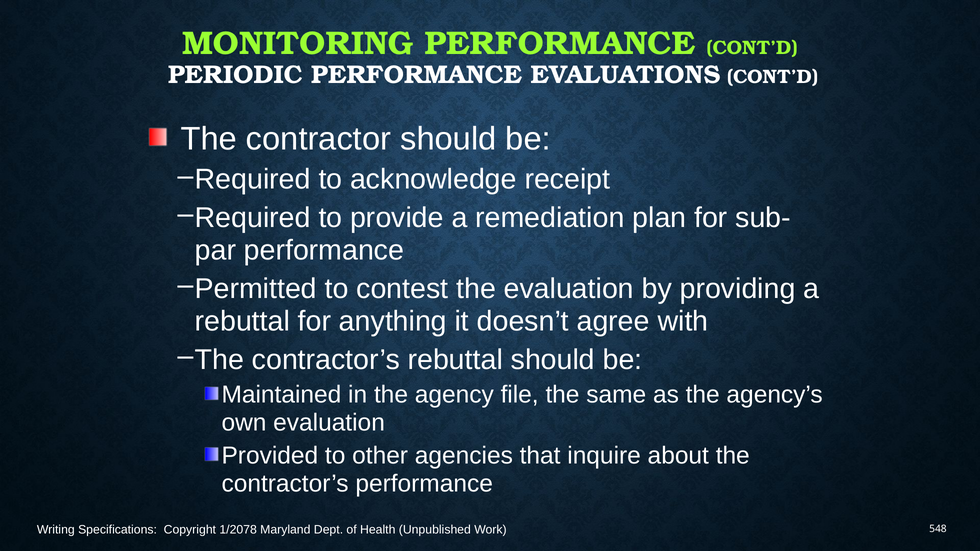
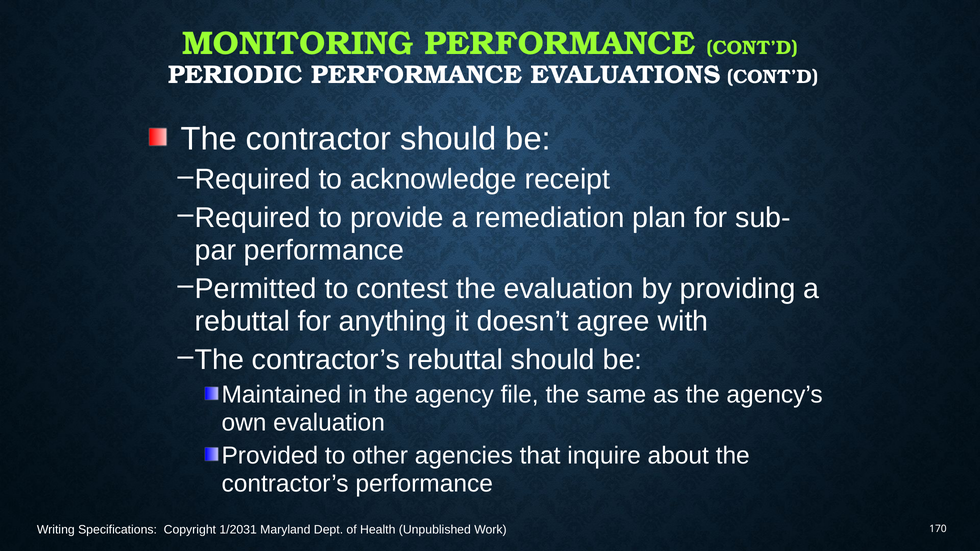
1/2078: 1/2078 -> 1/2031 (238, 530)
548: 548 -> 170 (938, 529)
